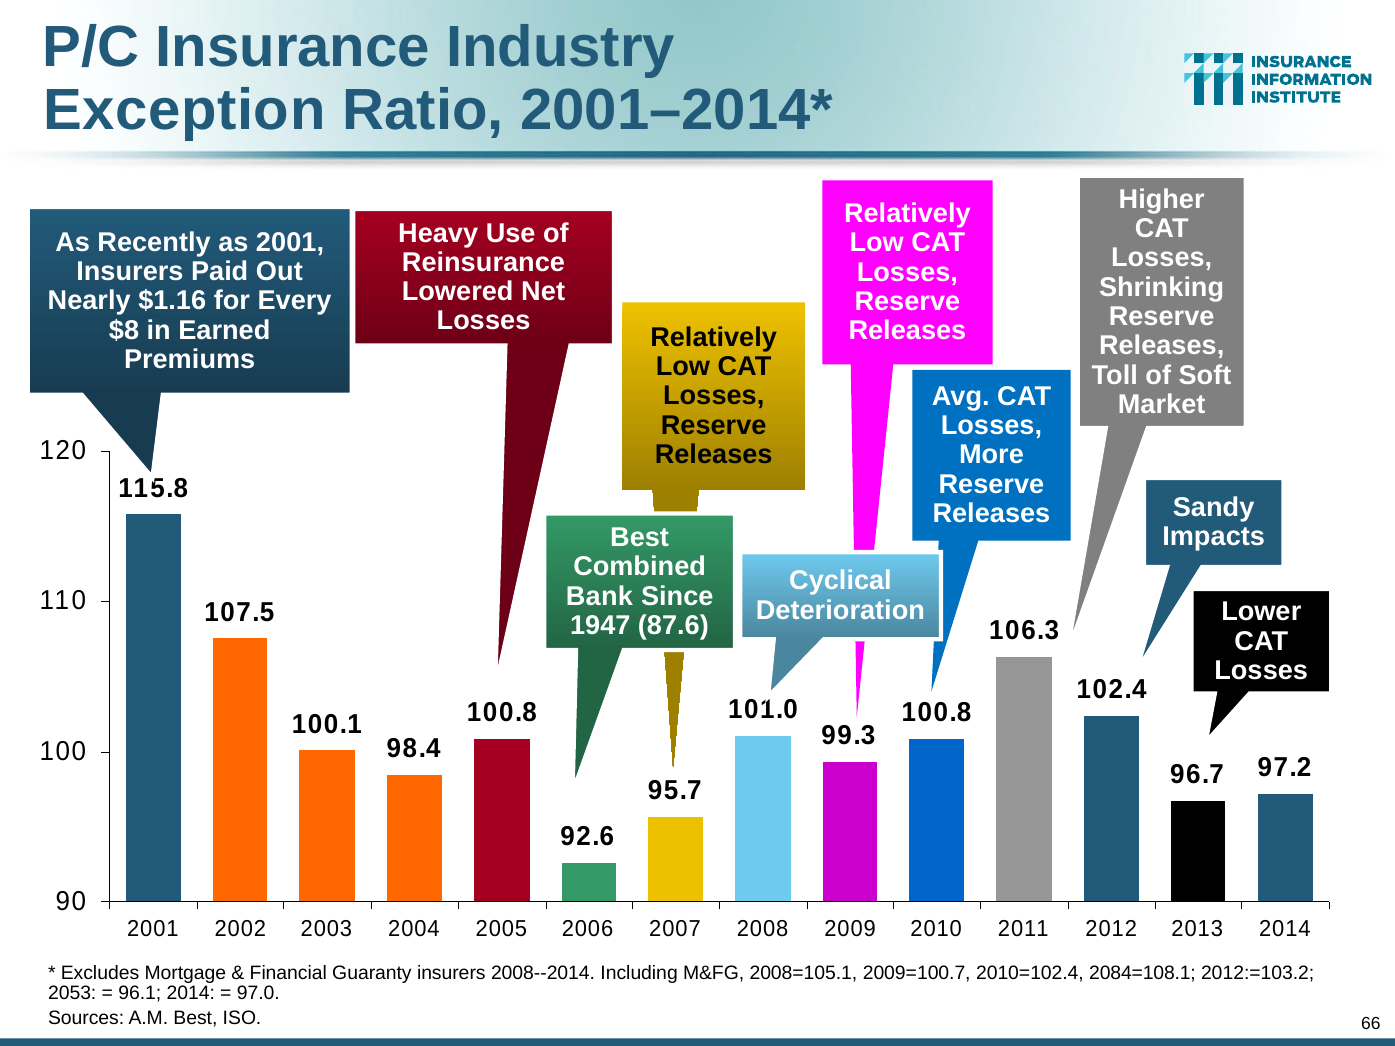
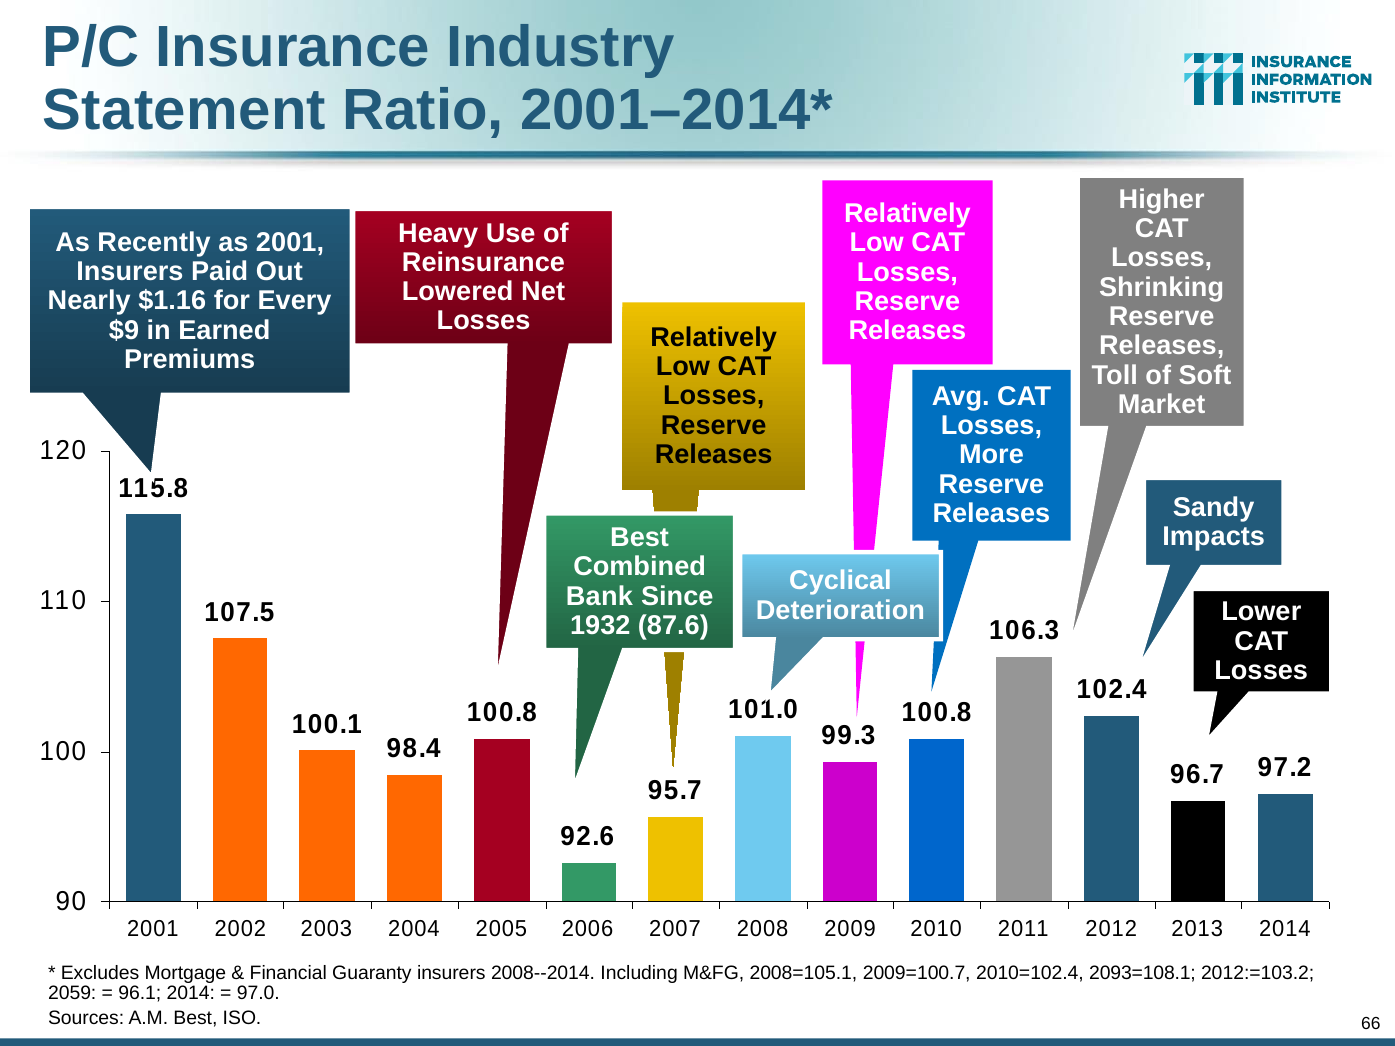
Exception: Exception -> Statement (185, 110)
$8: $8 -> $9 (124, 330)
1947: 1947 -> 1932 (600, 626)
2084=108.1: 2084=108.1 -> 2093=108.1 (1143, 974)
2053: 2053 -> 2059 (72, 993)
